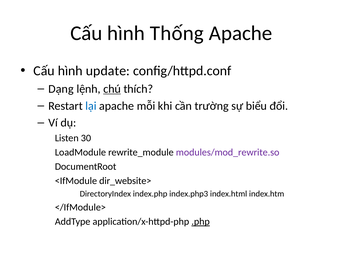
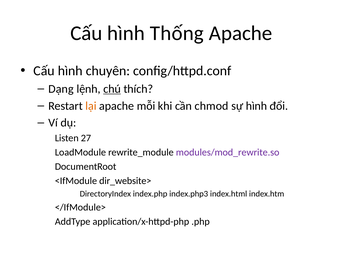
update: update -> chuyên (108, 71)
lại colour: blue -> orange (91, 106)
trường: trường -> chmod (212, 106)
sự biểu: biểu -> hình (256, 106)
30: 30 -> 27 (86, 138)
.php underline: present -> none (201, 222)
